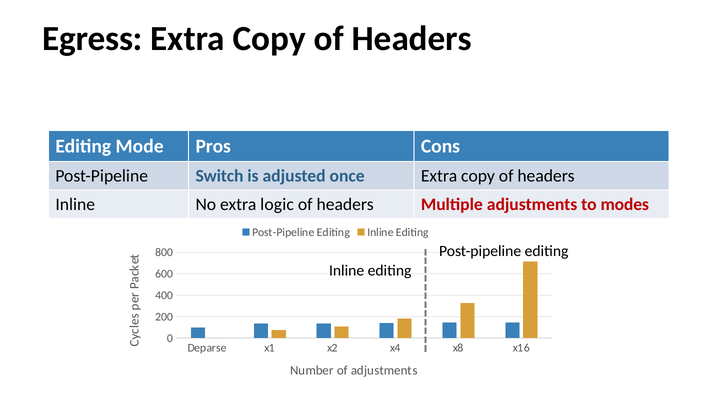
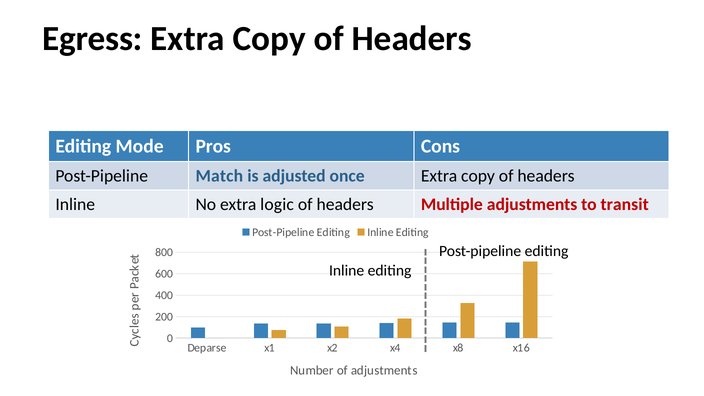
Switch: Switch -> Match (219, 176)
modes: modes -> transit (625, 204)
